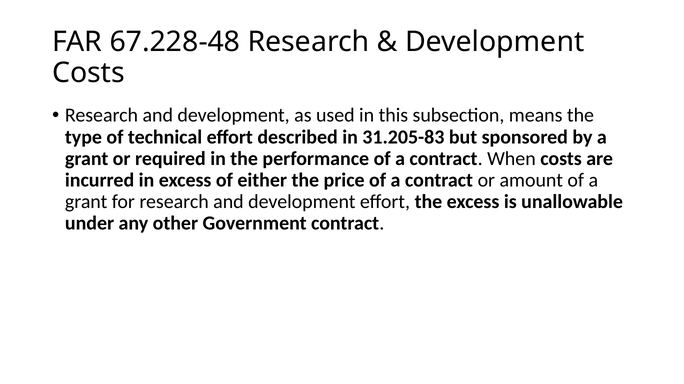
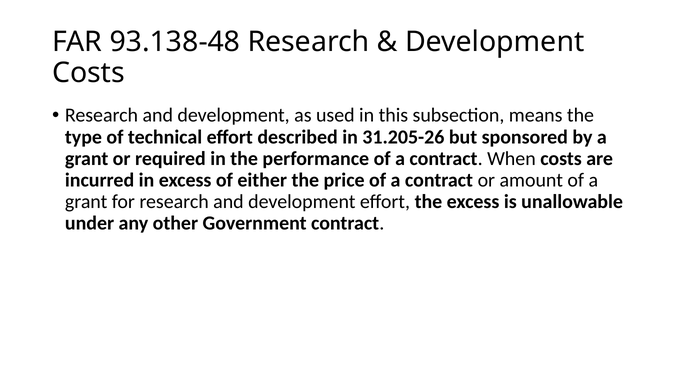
67.228-48: 67.228-48 -> 93.138-48 (175, 42)
31.205-83: 31.205-83 -> 31.205-26 (403, 137)
